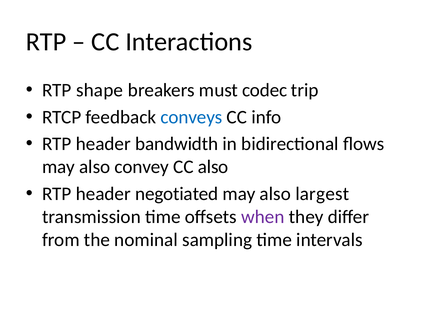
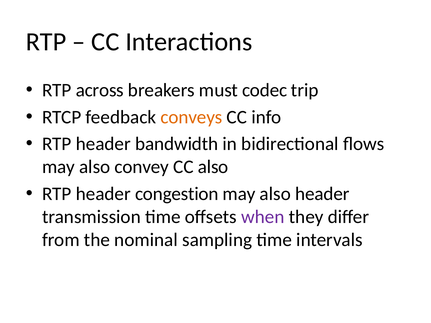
shape: shape -> across (100, 90)
conveys colour: blue -> orange (191, 117)
negotiated: negotiated -> congestion (177, 194)
also largest: largest -> header (322, 194)
